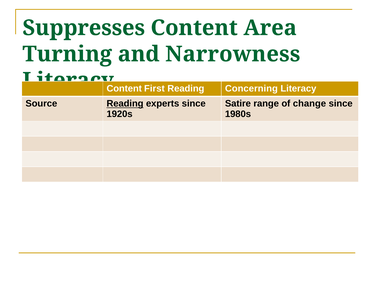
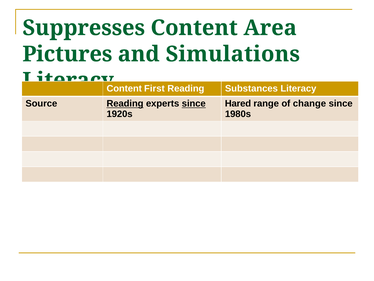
Turning: Turning -> Pictures (67, 54)
Narrowness: Narrowness -> Simulations (233, 54)
Concerning: Concerning -> Substances (251, 88)
since underline: none -> present (194, 103)
Satire: Satire -> Hared (238, 103)
